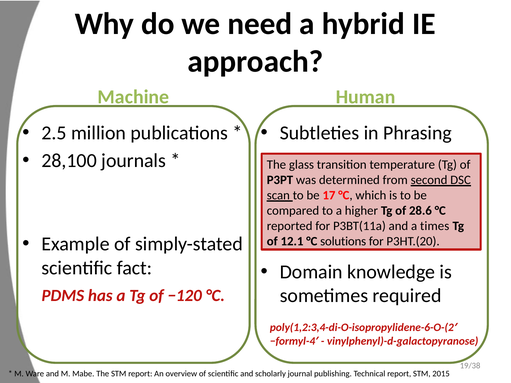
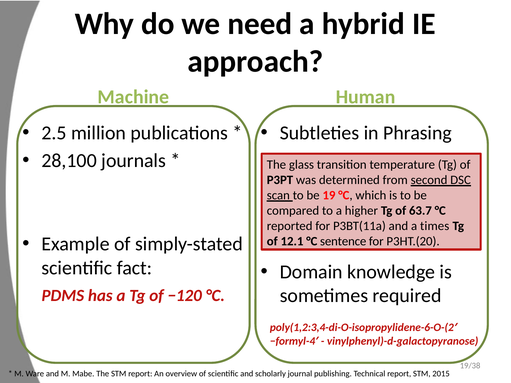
17: 17 -> 19 (329, 195)
28.6: 28.6 -> 63.7 (420, 211)
solutions: solutions -> sentence (343, 241)
